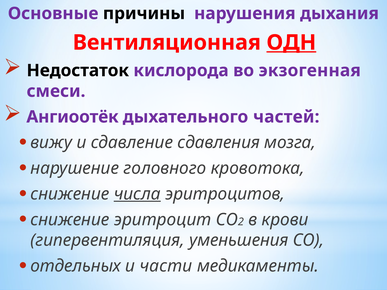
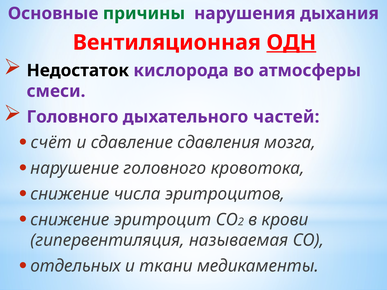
причины colour: black -> green (144, 13)
экзогенная: экзогенная -> атмосферы (310, 71)
Ангиоотёк: Ангиоотёк -> Головного (72, 117)
вижу: вижу -> счёт (51, 143)
числа underline: present -> none (137, 194)
уменьшения: уменьшения -> называемая (239, 240)
части: части -> ткани (166, 266)
